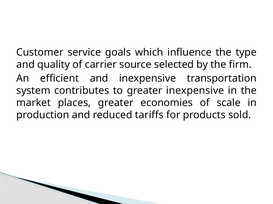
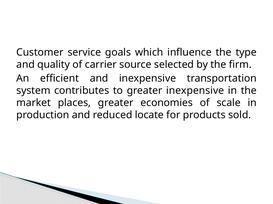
tariffs: tariffs -> locate (149, 115)
